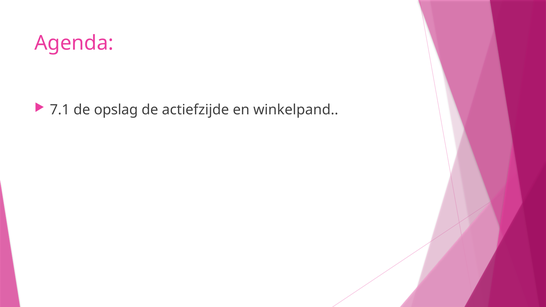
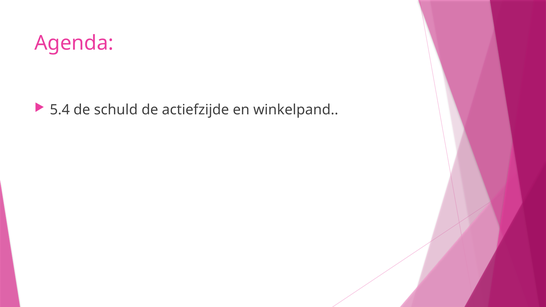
7.1: 7.1 -> 5.4 (60, 110)
opslag: opslag -> schuld (116, 110)
